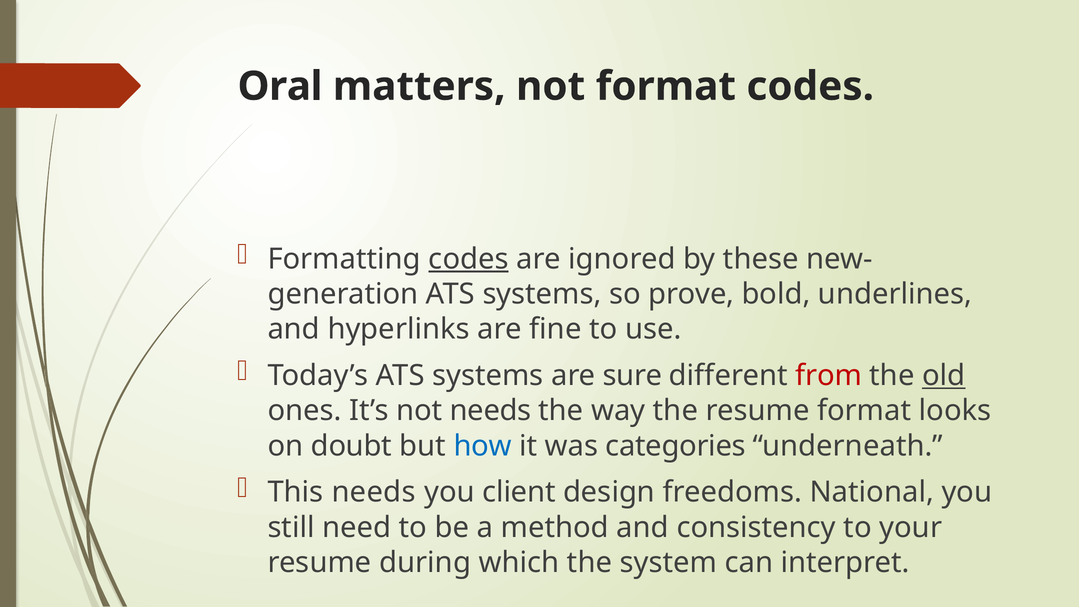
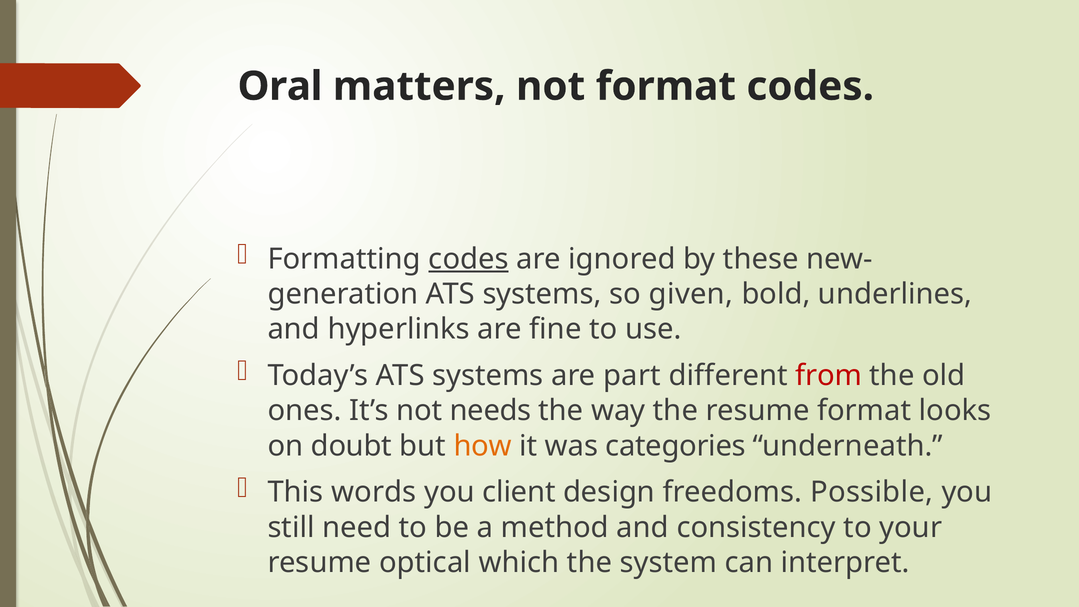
prove: prove -> given (691, 294)
sure: sure -> part (632, 376)
old underline: present -> none (944, 376)
how colour: blue -> orange (483, 446)
This needs: needs -> words (374, 492)
National: National -> Possible (872, 492)
during: during -> optical (425, 563)
